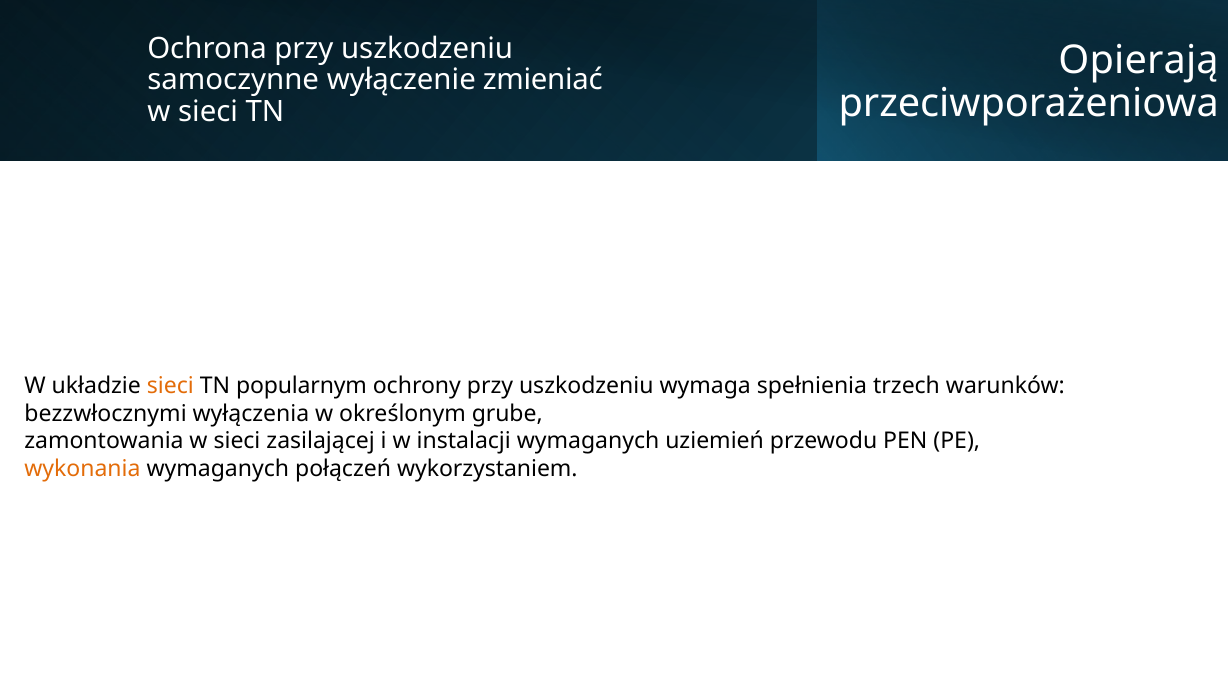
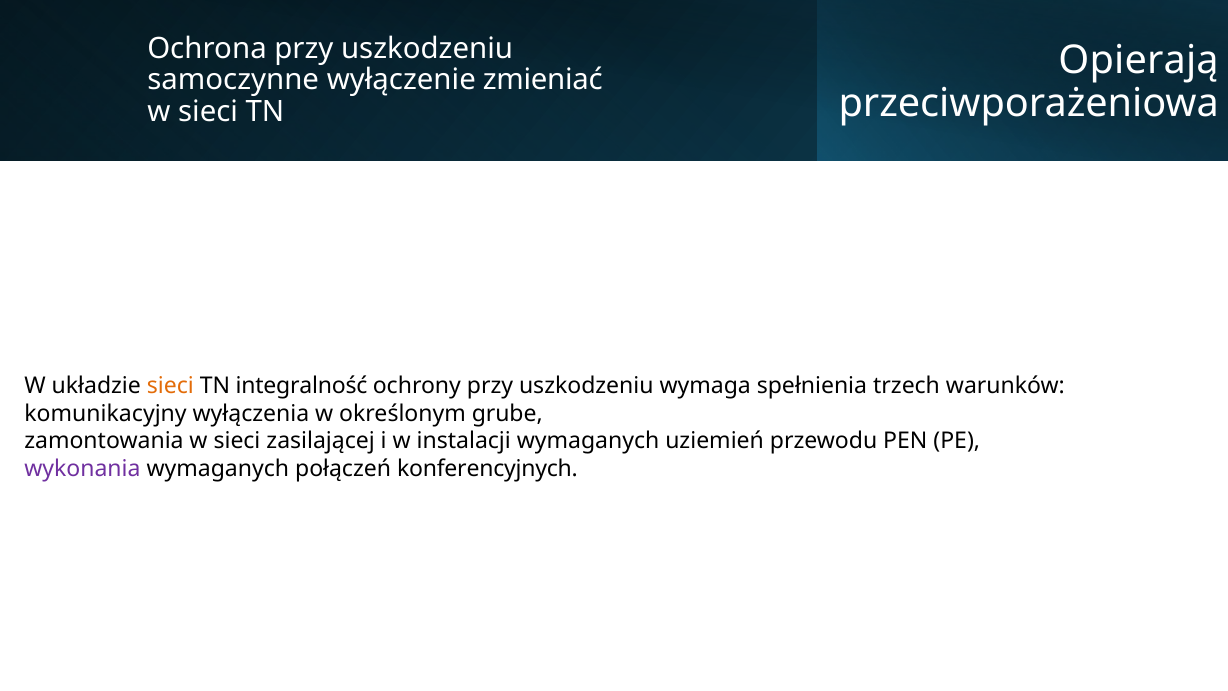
popularnym: popularnym -> integralność (302, 386)
bezzwłocznymi: bezzwłocznymi -> komunikacyjny (106, 413)
wykonania colour: orange -> purple (82, 469)
wykorzystaniem: wykorzystaniem -> konferencyjnych (487, 469)
